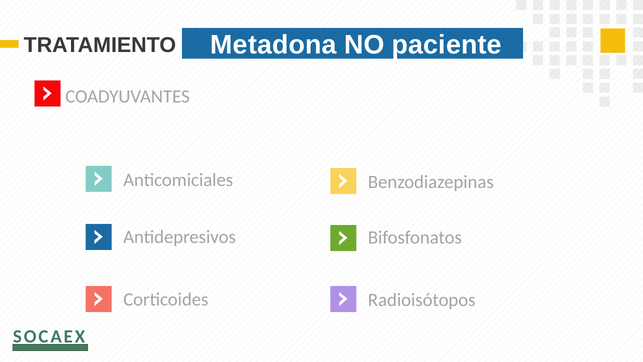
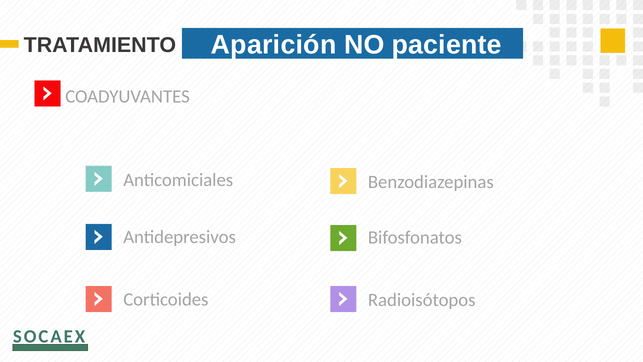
Metadona: Metadona -> Aparición (274, 45)
